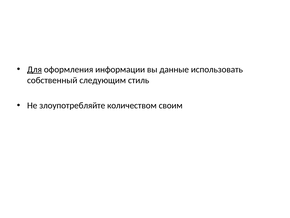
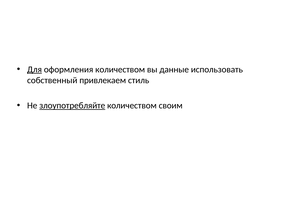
оформления информации: информации -> количеством (120, 69)
следующим: следующим -> привлекаем (103, 80)
злоупотребляйте underline: none -> present (72, 105)
